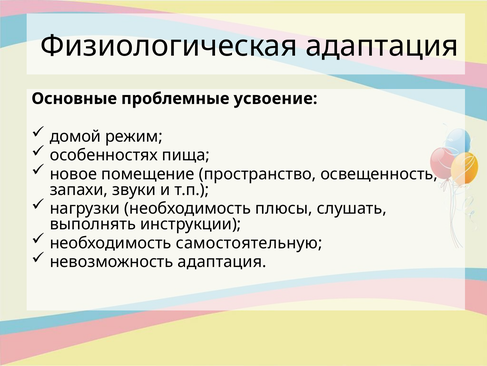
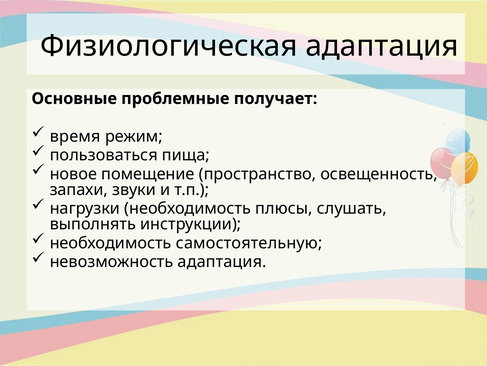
усвоение: усвоение -> получает (276, 98)
домой: домой -> время (75, 136)
особенностях: особенностях -> пользоваться (104, 155)
